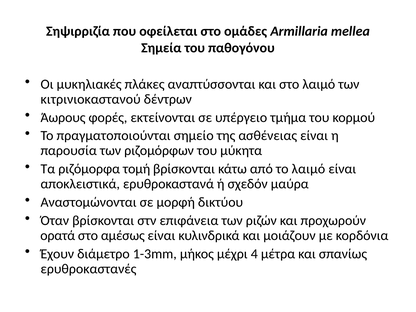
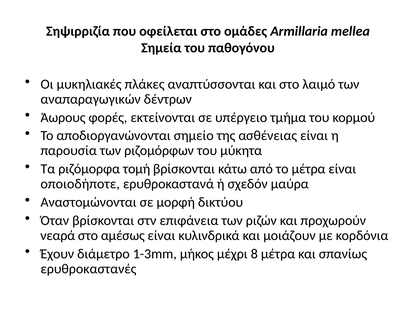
κιτρινιοκαστανού: κιτρινιοκαστανού -> αναπαραγωγικών (91, 99)
πραγματοποιούνται: πραγματοποιούνται -> αποδιοργανώνονται (114, 136)
το λαιμό: λαιμό -> μέτρα (309, 169)
αποκλειστικά: αποκλειστικά -> οποιοδήποτε (80, 184)
ορατά: ορατά -> νεαρά (58, 236)
4: 4 -> 8 (254, 254)
